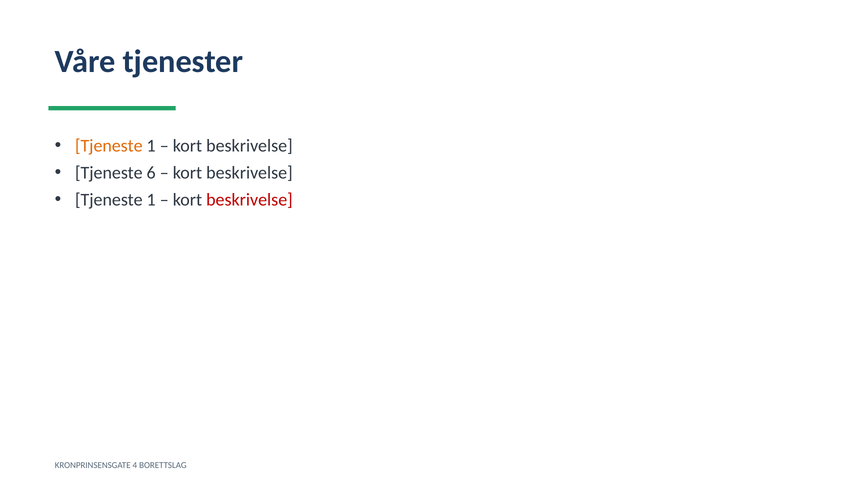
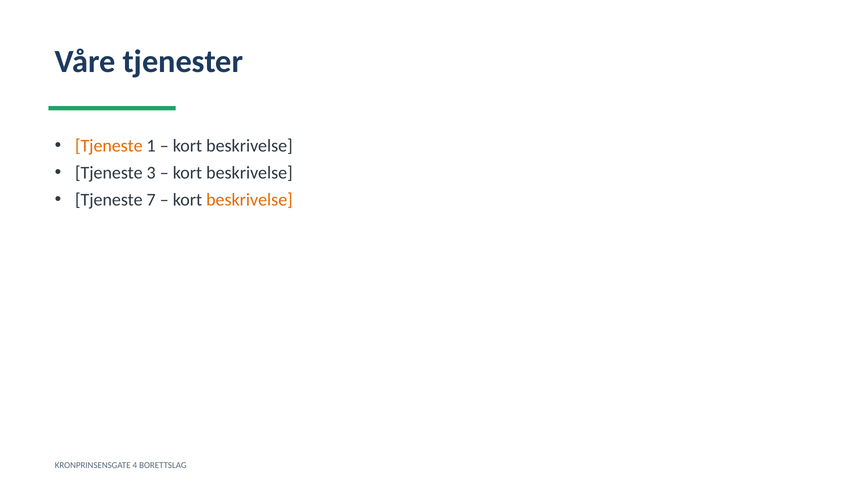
6: 6 -> 3 (151, 173)
1: 1 -> 7 (151, 200)
beskrivelse colour: red -> orange (249, 200)
